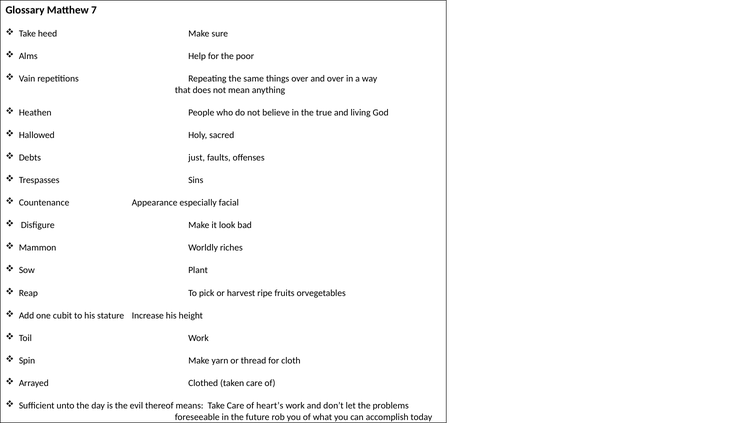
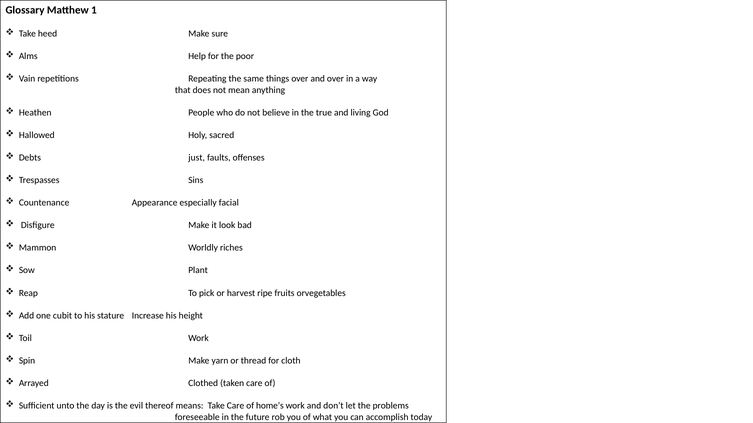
7: 7 -> 1 (94, 10)
heart’s: heart’s -> home’s (270, 406)
